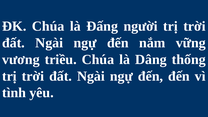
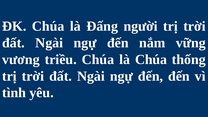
là Dâng: Dâng -> Chúa (151, 59)
